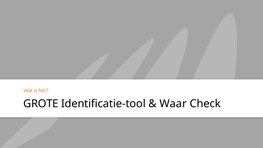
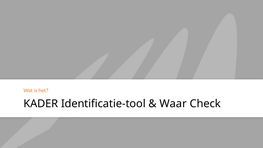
GROTE: GROTE -> KADER (41, 104)
